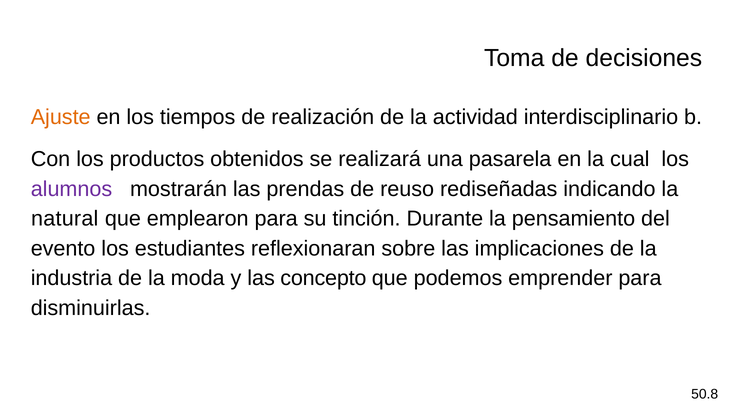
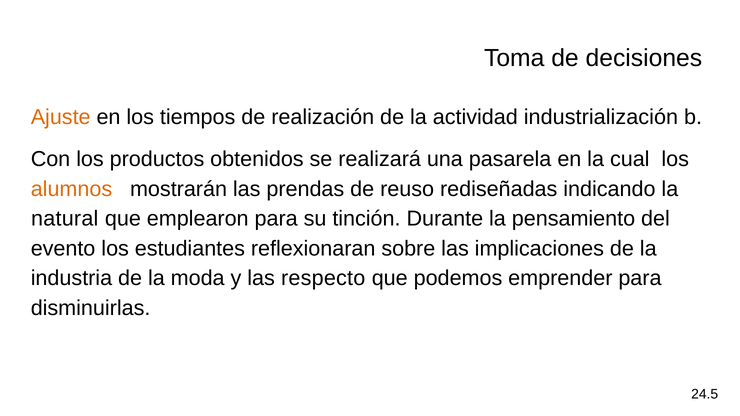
interdisciplinario: interdisciplinario -> industrialización (601, 117)
alumnos colour: purple -> orange (71, 189)
concepto: concepto -> respecto (323, 278)
50.8: 50.8 -> 24.5 (705, 394)
